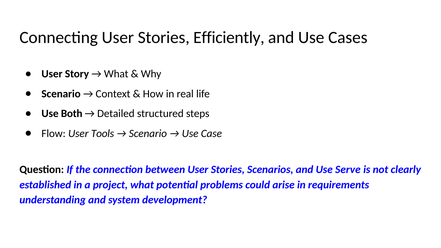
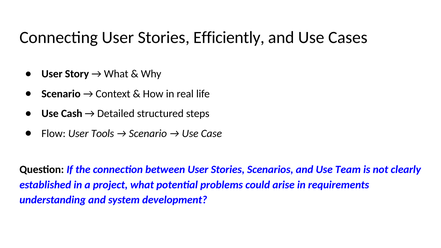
Both: Both -> Cash (72, 114)
Serve: Serve -> Team (348, 170)
